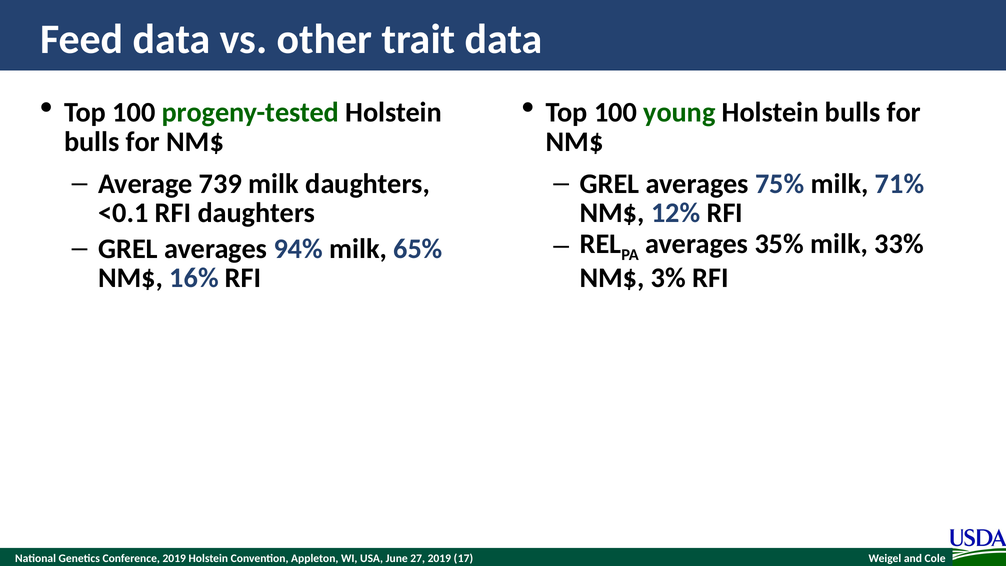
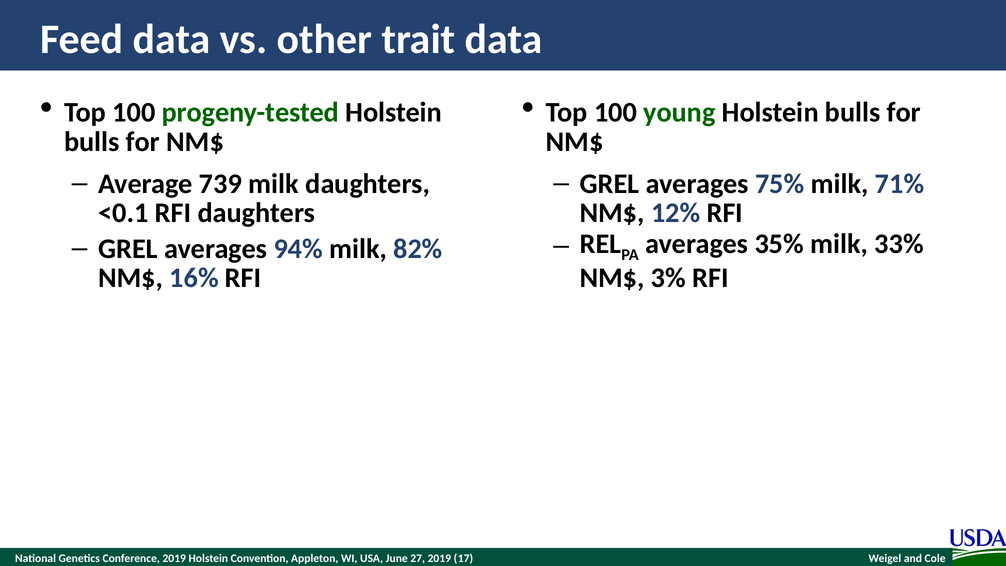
65%: 65% -> 82% (418, 249)
